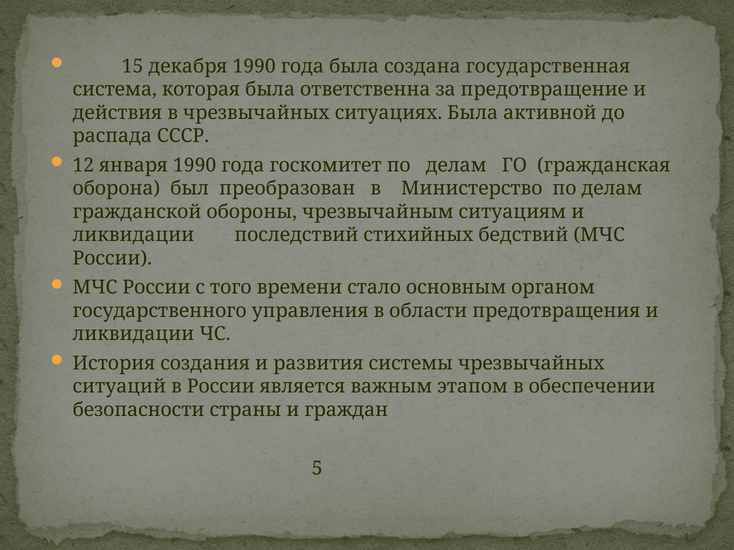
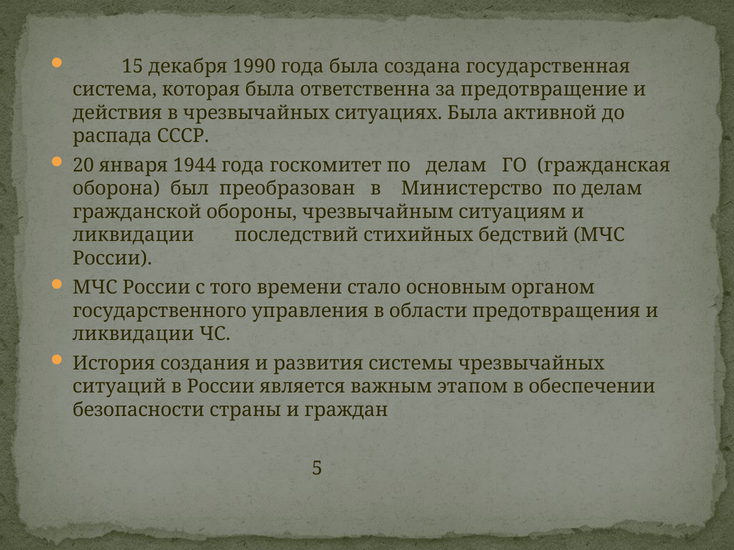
12: 12 -> 20 (83, 165)
января 1990: 1990 -> 1944 (195, 165)
